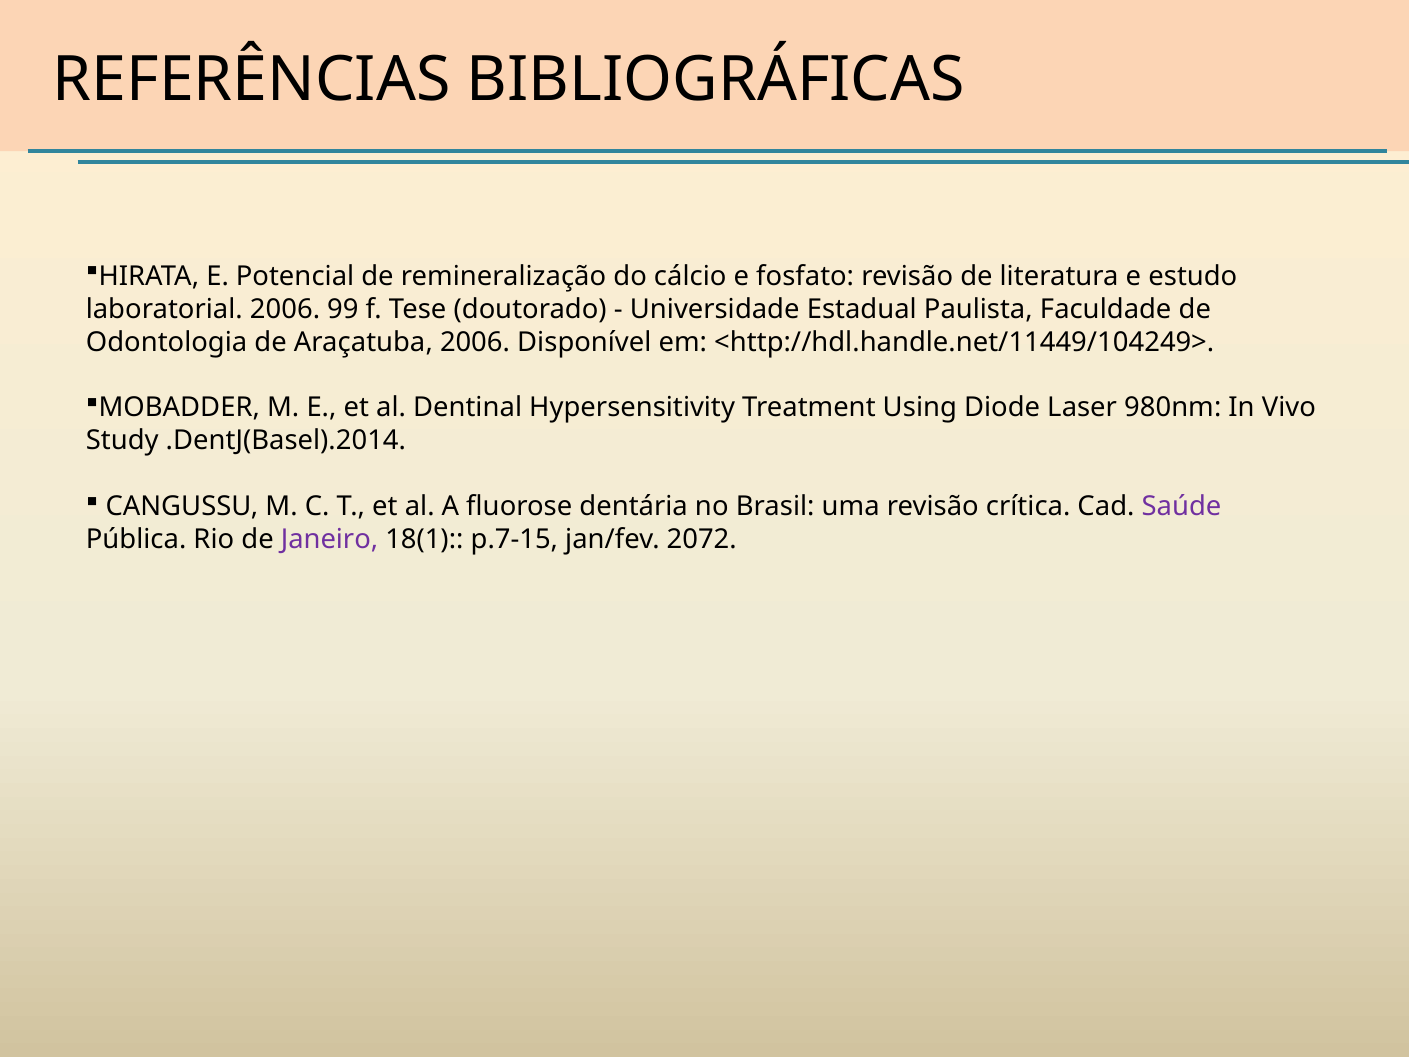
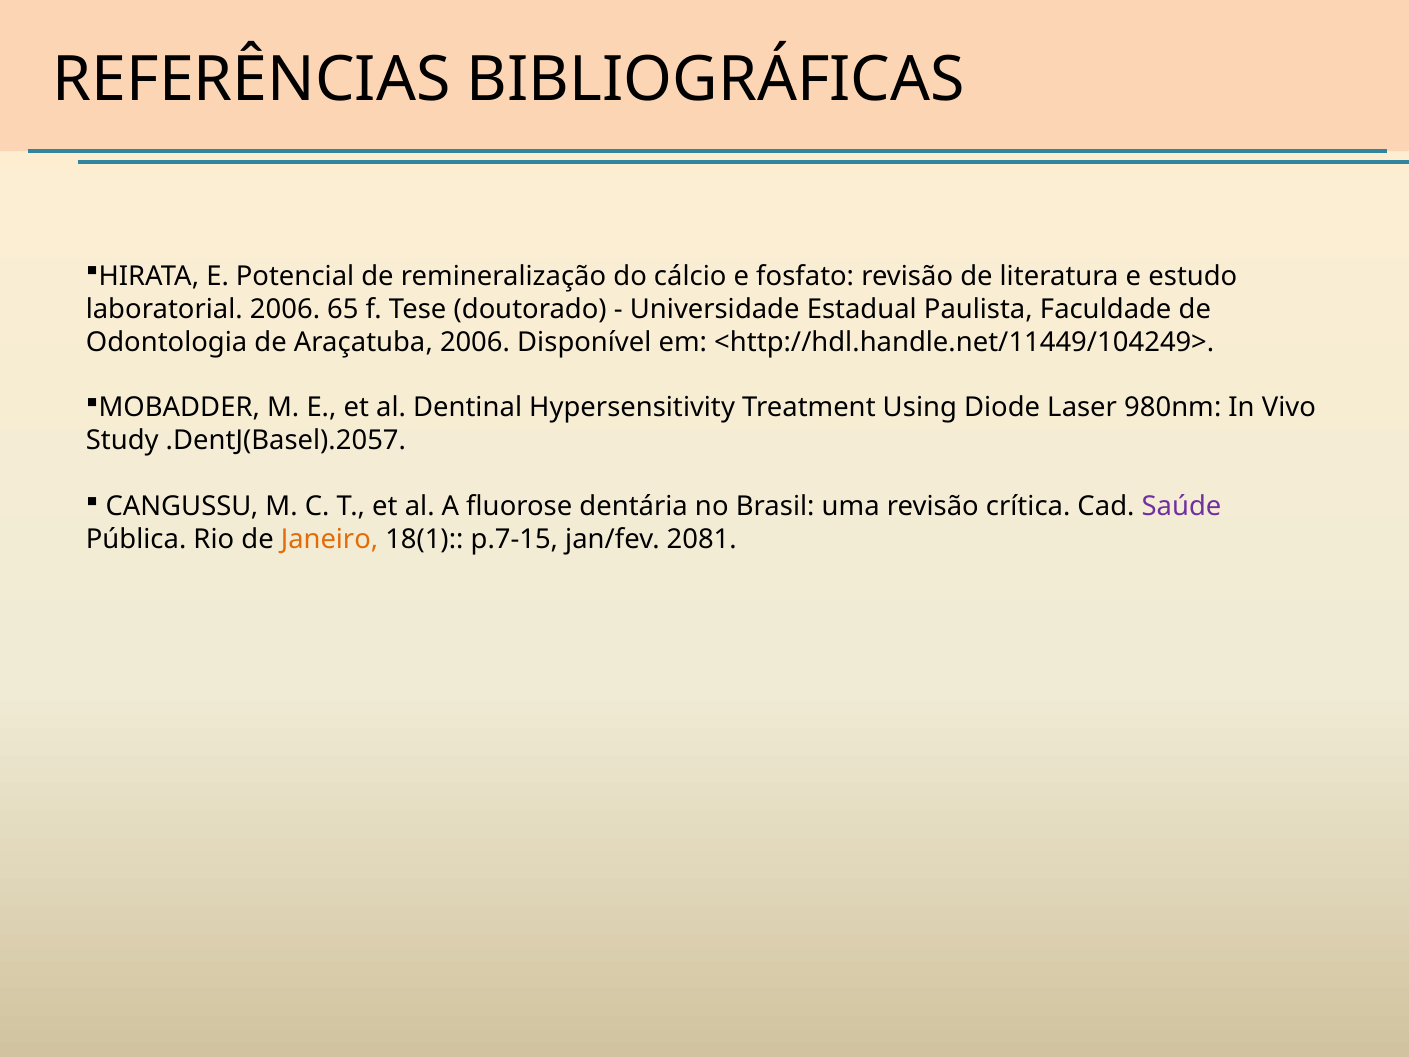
99: 99 -> 65 (343, 309)
.DentJ(Basel).2014: .DentJ(Basel).2014 -> .DentJ(Basel).2057 (286, 441)
Janeiro colour: purple -> orange (330, 539)
2072: 2072 -> 2081 (702, 539)
